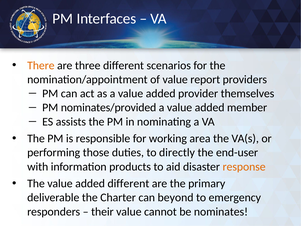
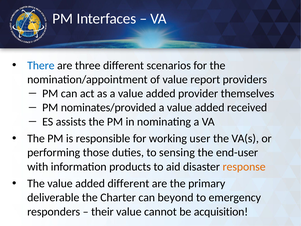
There colour: orange -> blue (41, 65)
member: member -> received (247, 107)
area: area -> user (200, 138)
directly: directly -> sensing (177, 152)
nominates: nominates -> acquisition (221, 211)
